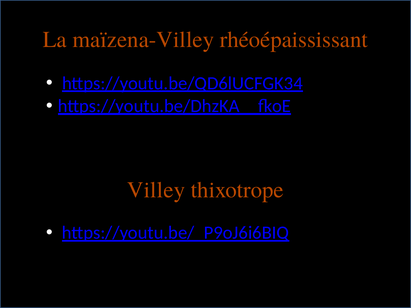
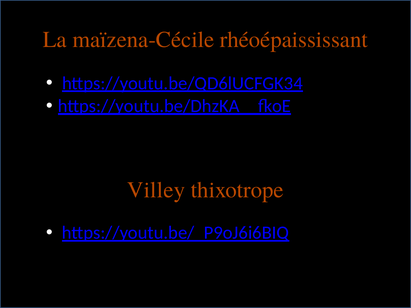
maïzena-Villey: maïzena-Villey -> maïzena-Cécile (143, 40)
